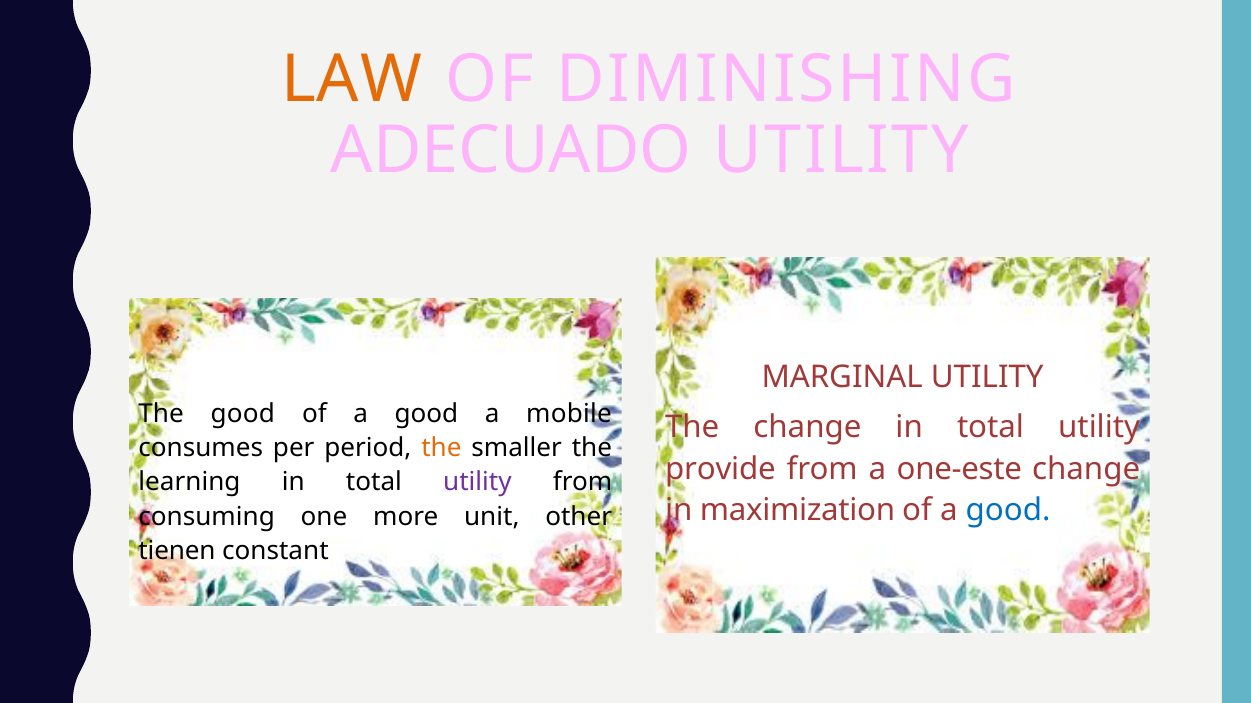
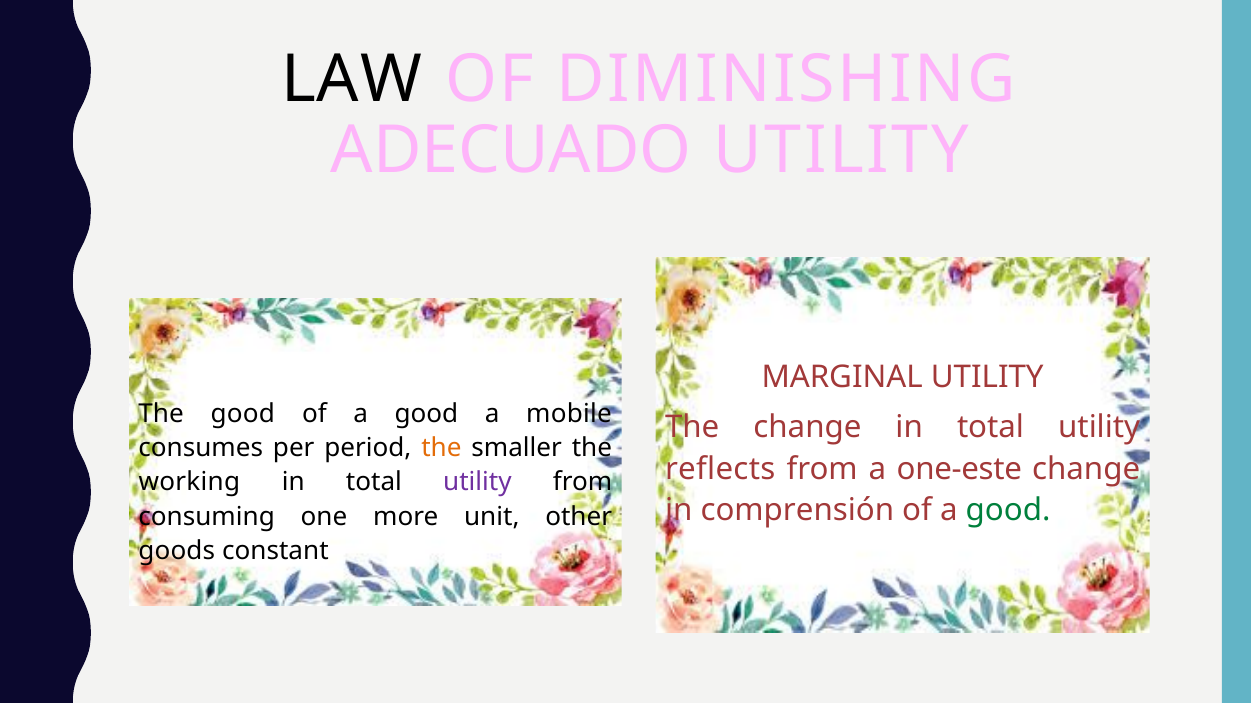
LAW colour: orange -> black (352, 79)
provide: provide -> reflects (720, 469)
learning: learning -> working (189, 483)
maximization: maximization -> comprensión (797, 511)
good colour: blue -> green (1008, 511)
tienen: tienen -> goods (177, 552)
